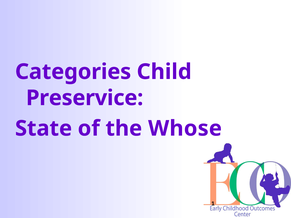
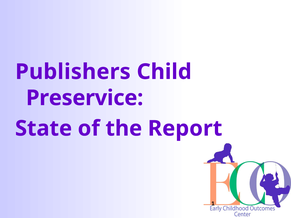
Categories: Categories -> Publishers (73, 72)
Whose: Whose -> Report (185, 129)
